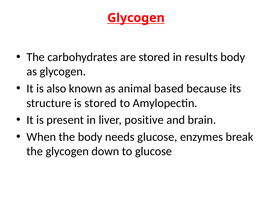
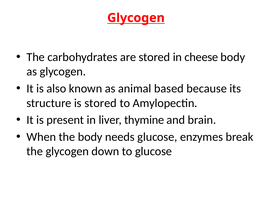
results: results -> cheese (201, 57)
positive: positive -> thymine (144, 120)
